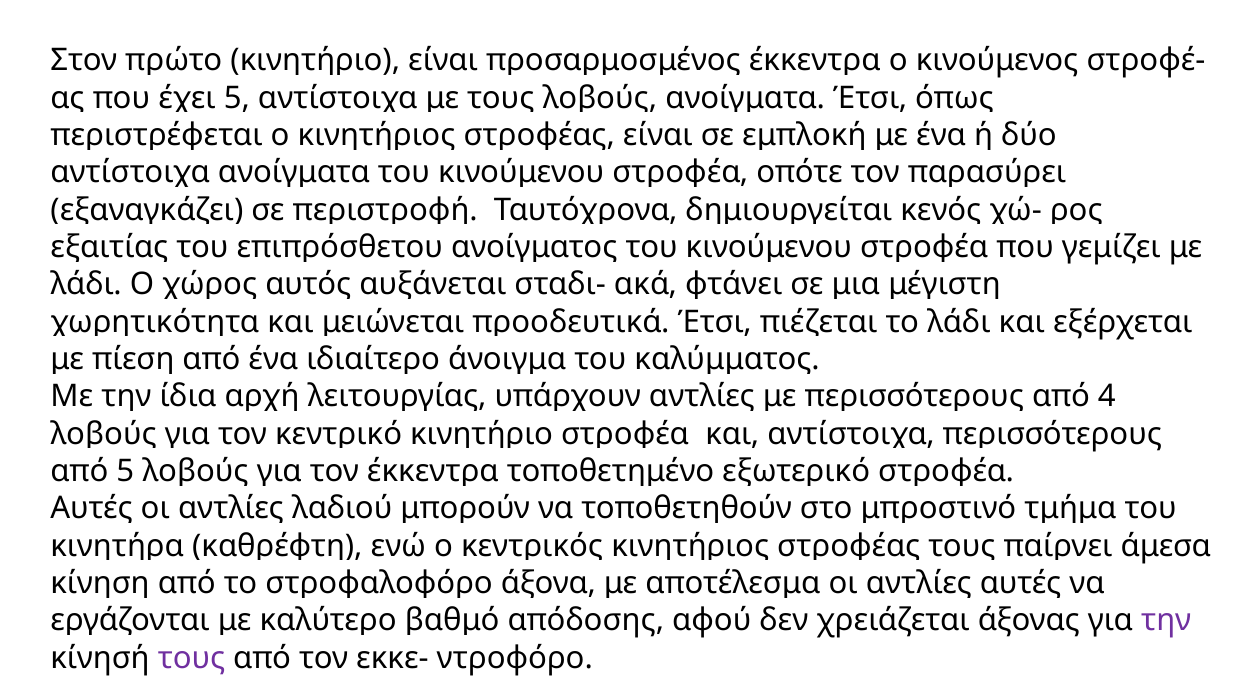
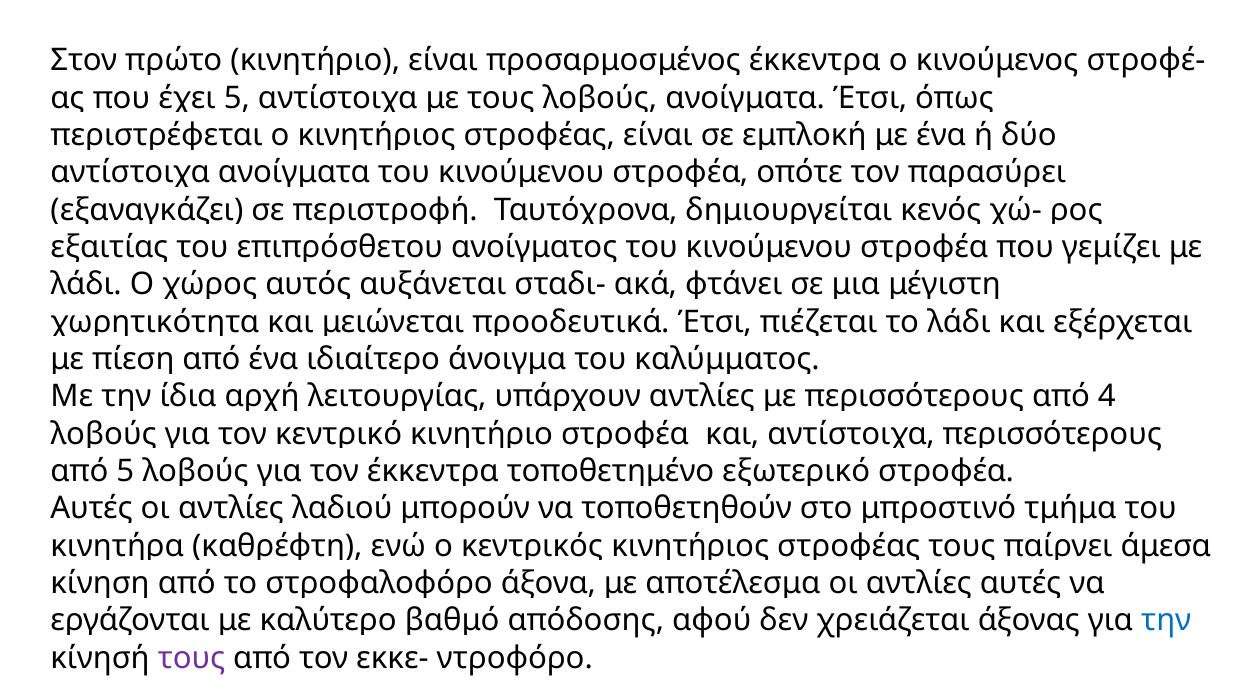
την colour: purple -> blue (1166, 621)
